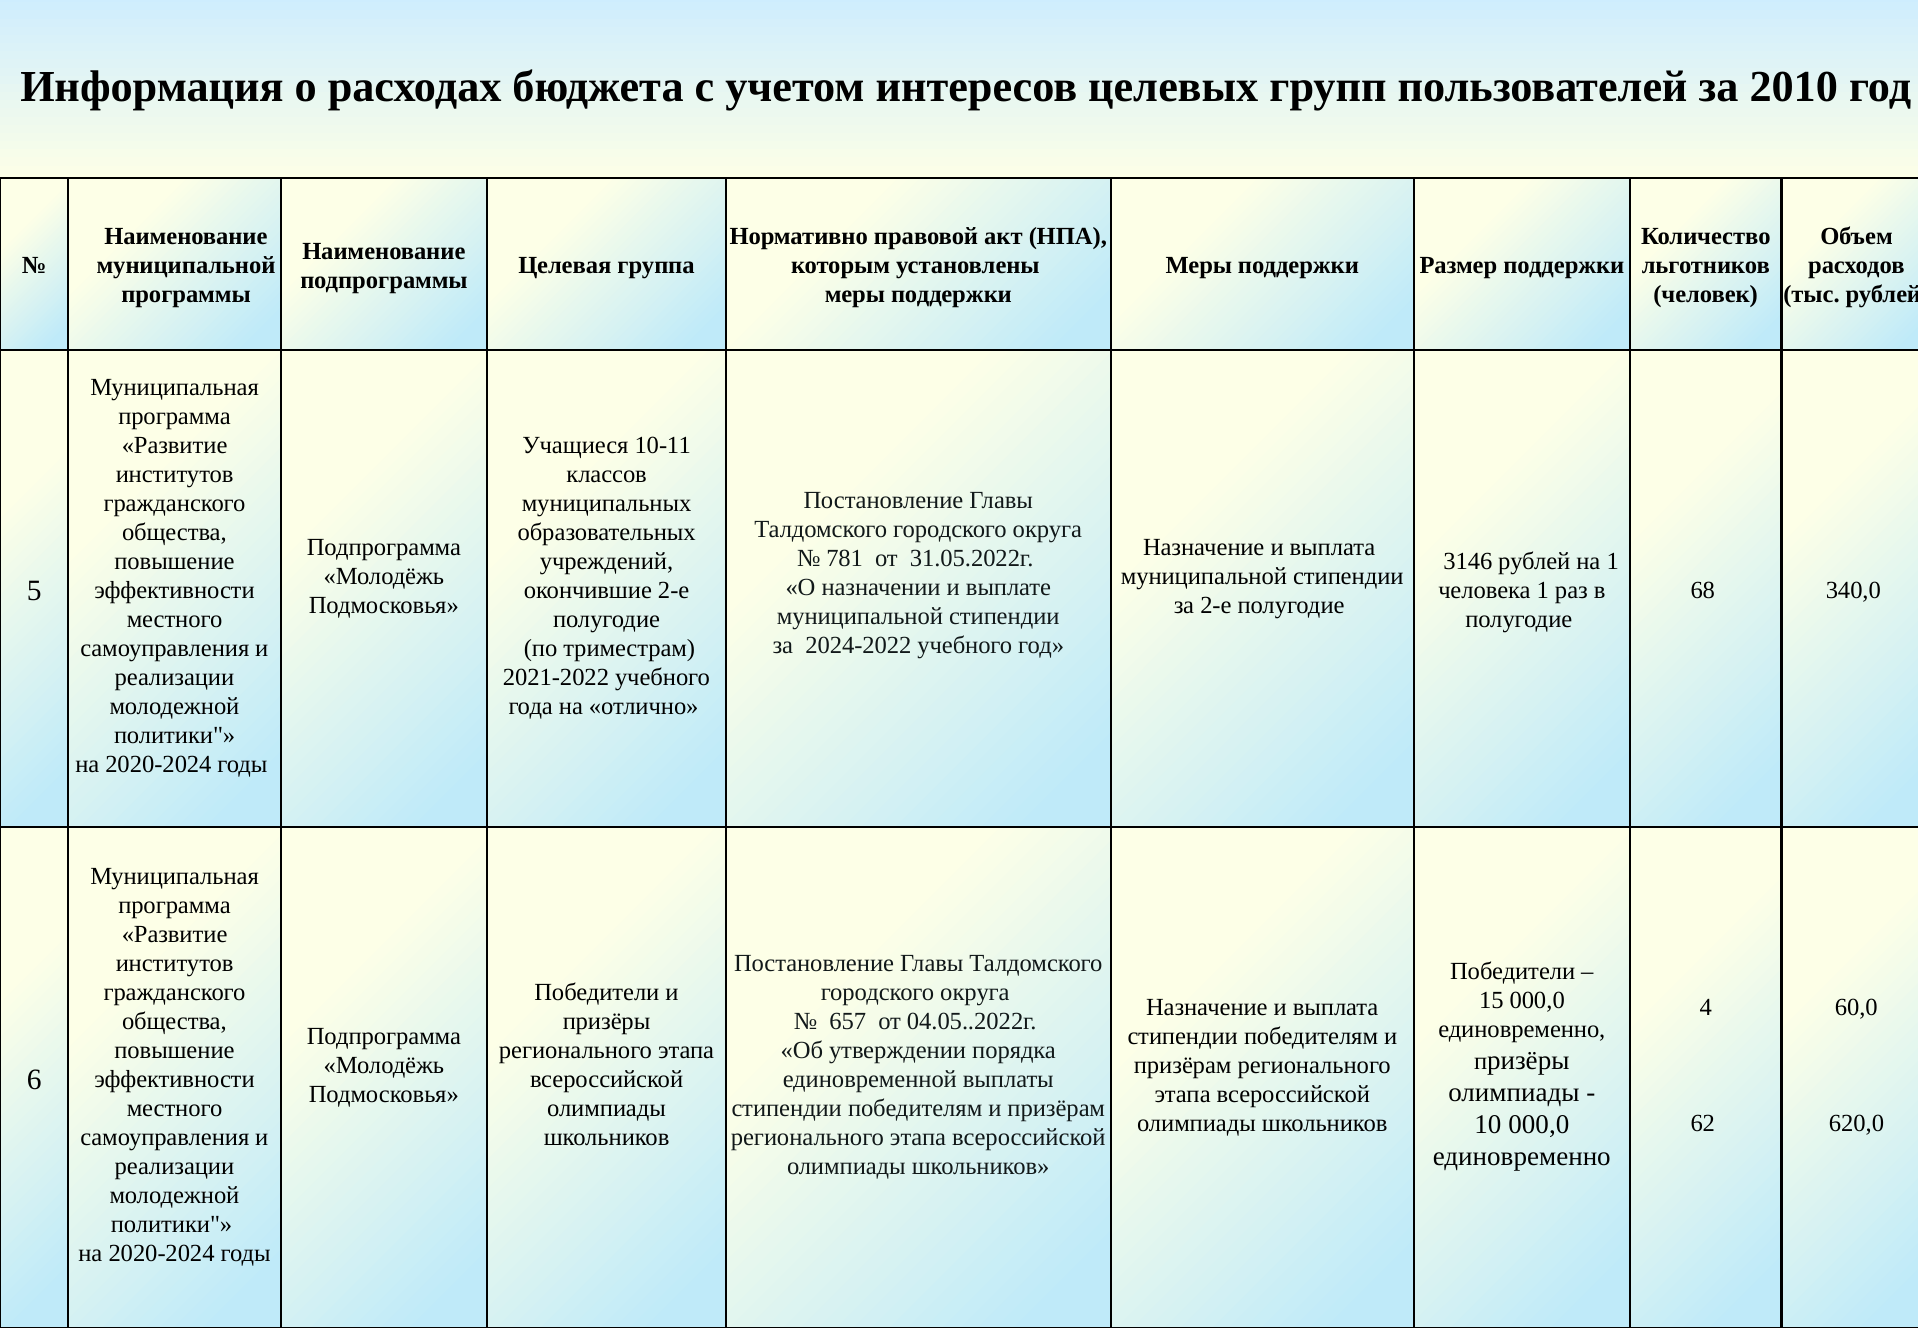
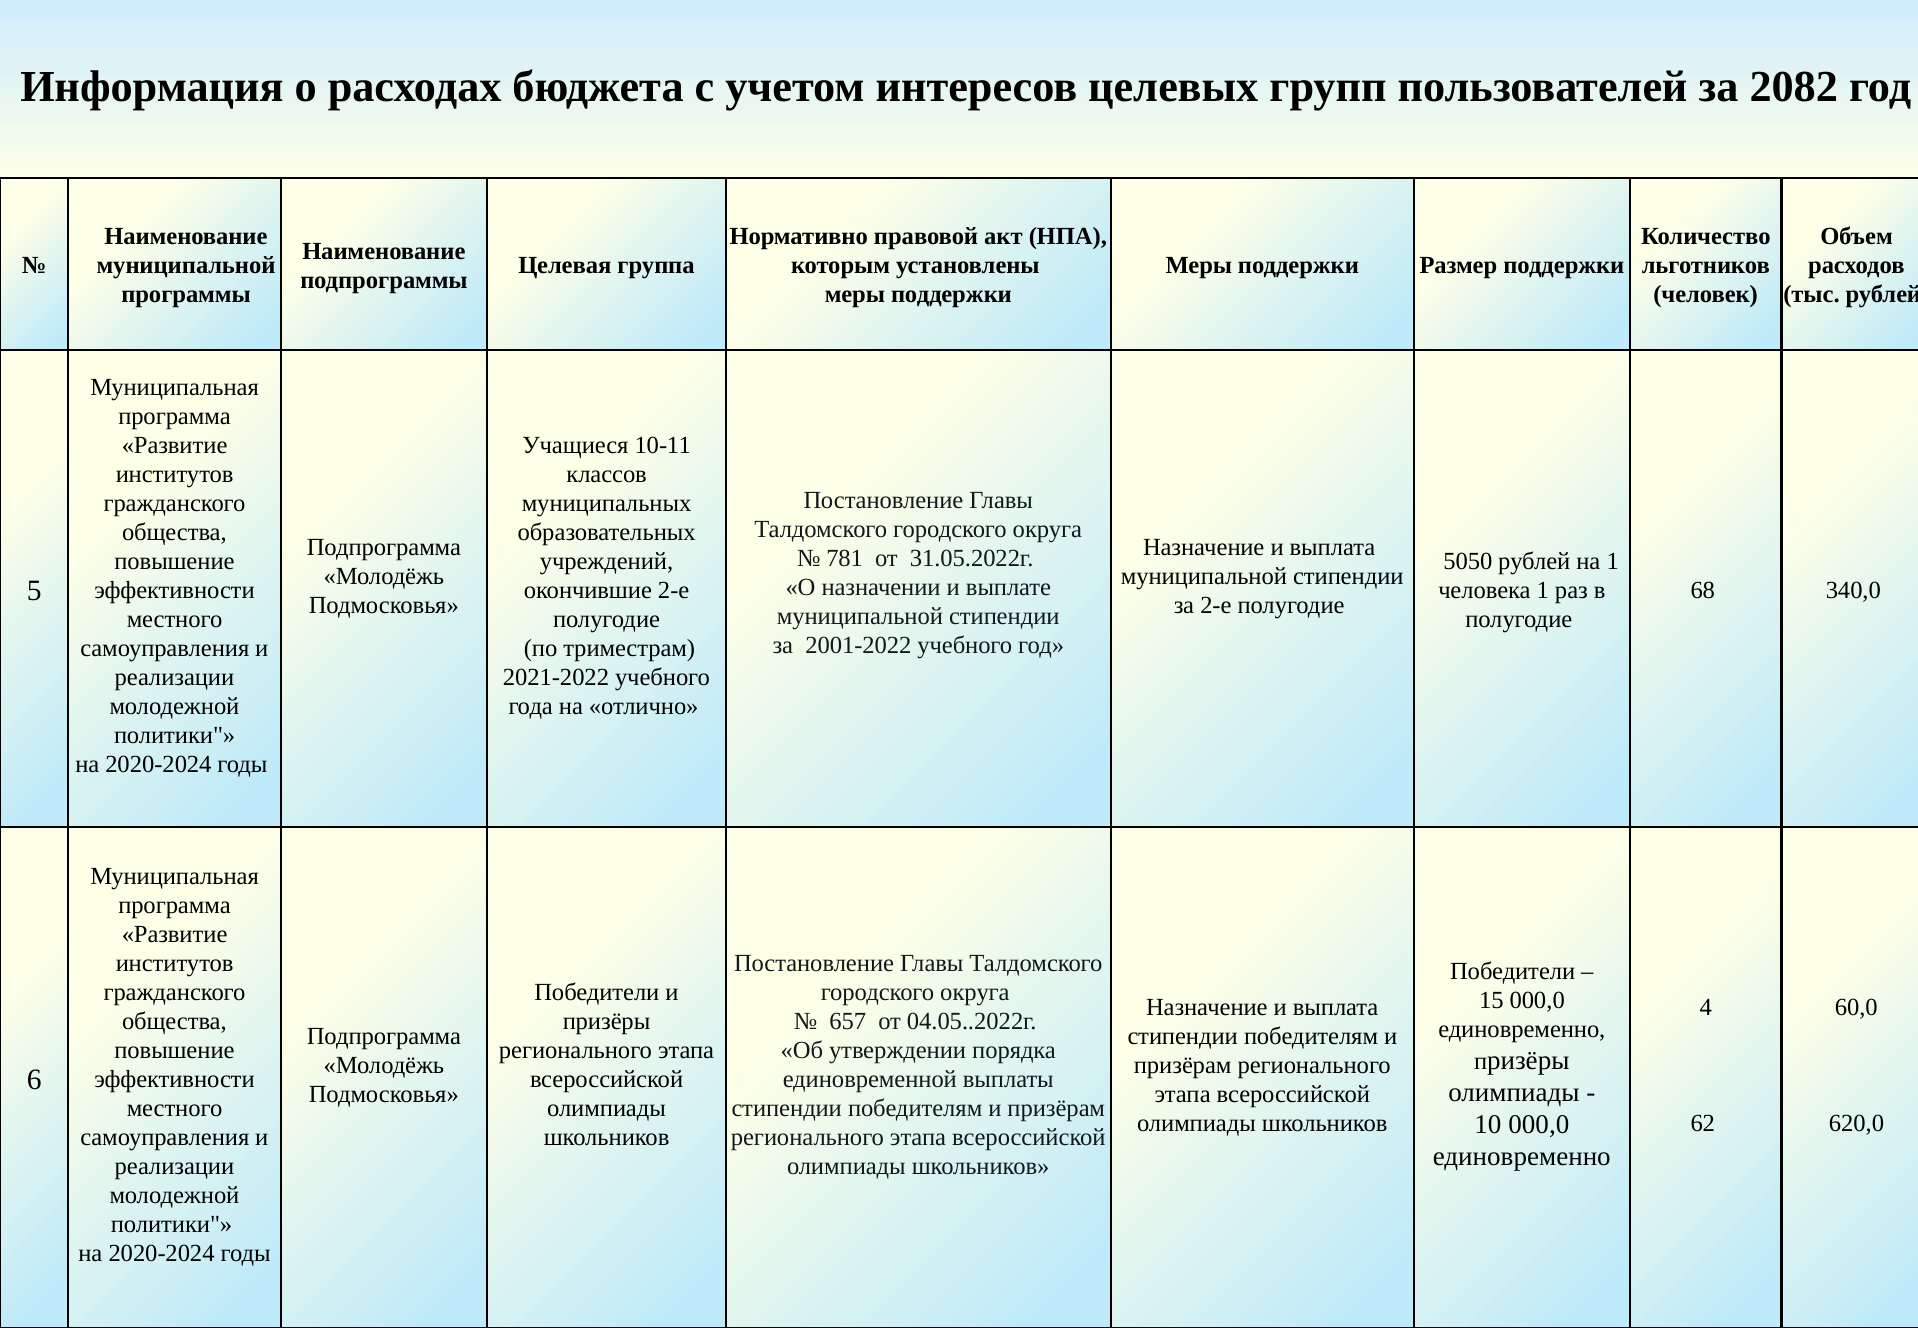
2010: 2010 -> 2082 (1794, 87)
3146: 3146 -> 5050 (1468, 562)
2024-2022: 2024-2022 -> 2001-2022 (858, 645)
